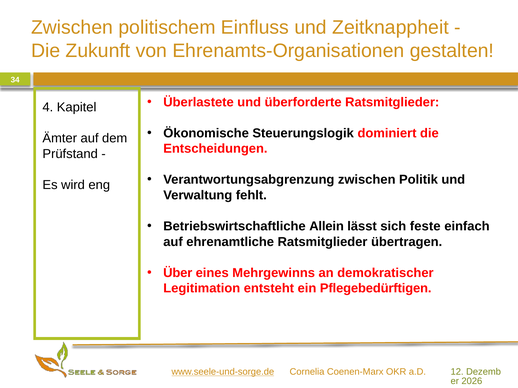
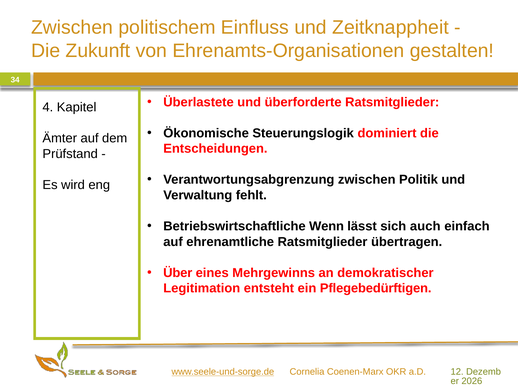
Allein: Allein -> Wenn (327, 227)
feste: feste -> auch (425, 227)
